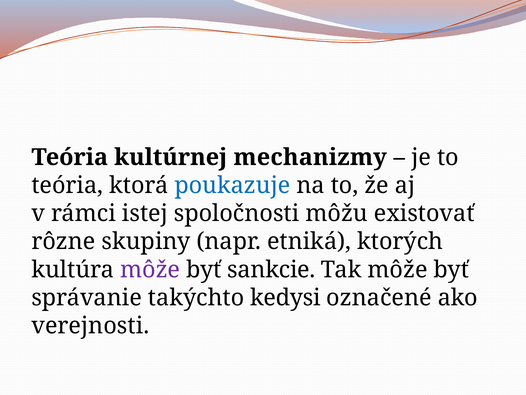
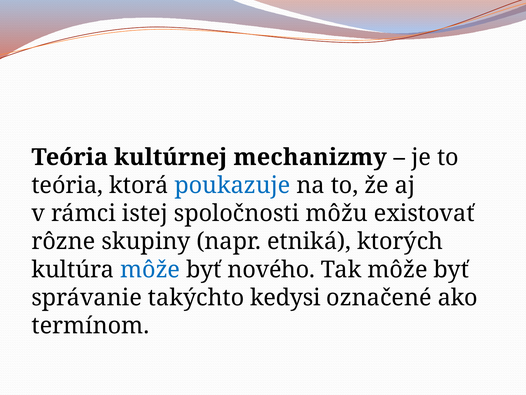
môže colour: purple -> blue (150, 269)
sankcie: sankcie -> nového (271, 269)
verejnosti: verejnosti -> termínom (90, 325)
